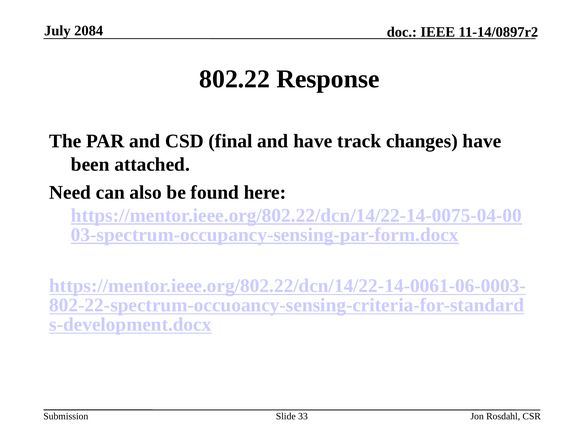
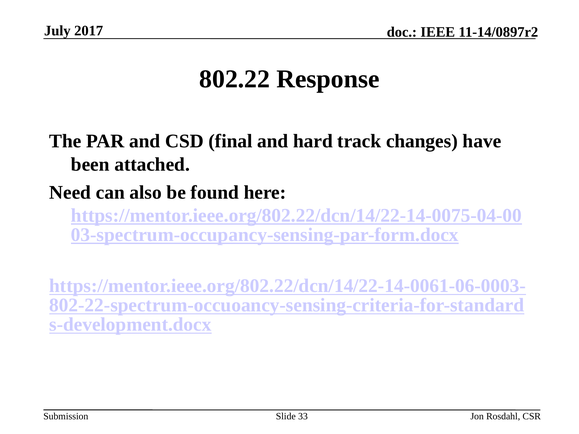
2084: 2084 -> 2017 (89, 31)
and have: have -> hard (313, 141)
